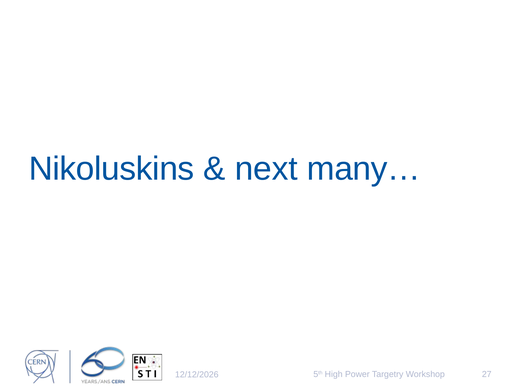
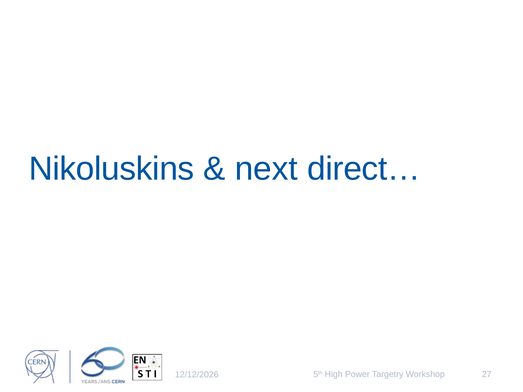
many…: many… -> direct… (364, 169)
